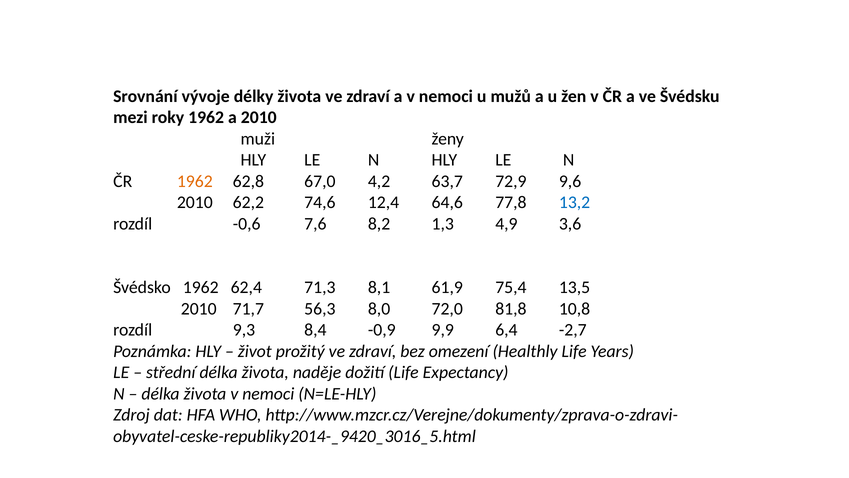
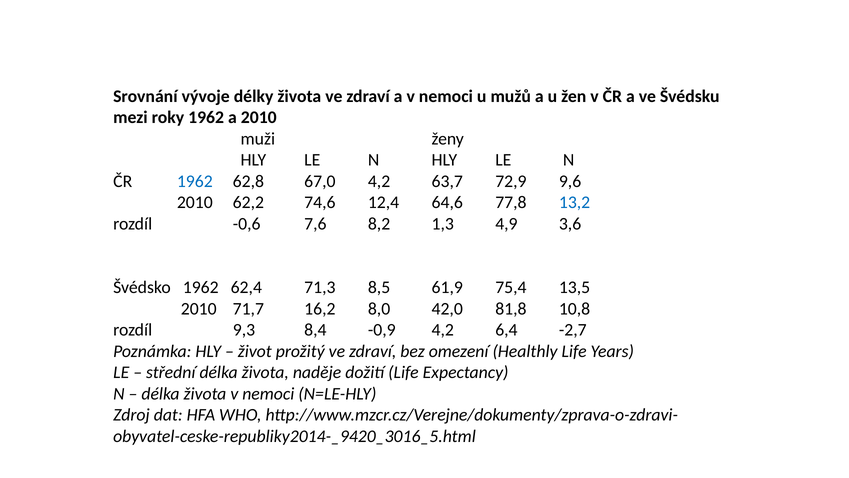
1962 colour: orange -> blue (195, 181)
8,1: 8,1 -> 8,5 (379, 287)
56,3: 56,3 -> 16,2 (320, 309)
72,0: 72,0 -> 42,0 (447, 309)
-0,9 9,9: 9,9 -> 4,2 (443, 330)
